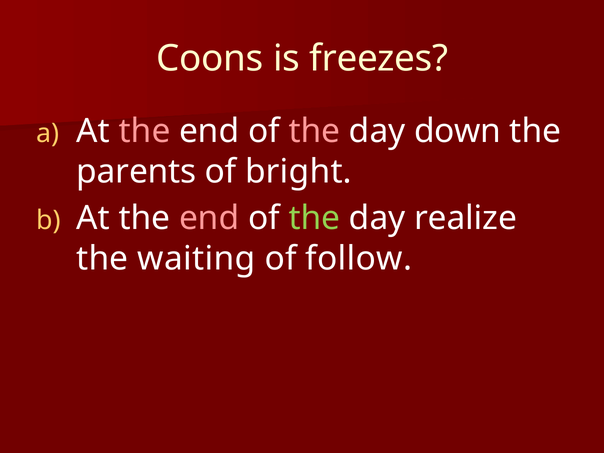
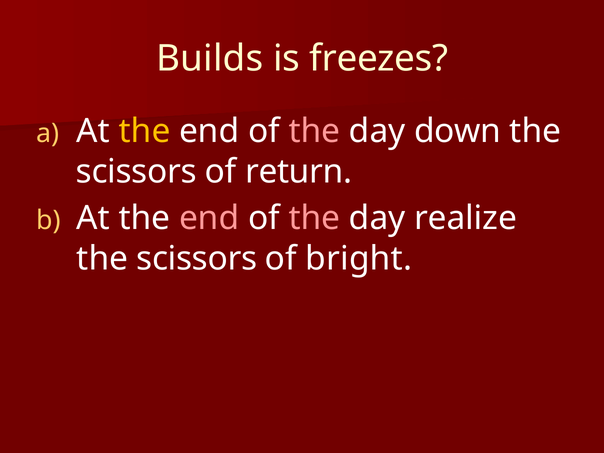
Coons: Coons -> Builds (210, 58)
the colour: pink -> yellow (145, 131)
parents: parents -> scissors (136, 171)
bright: bright -> return (299, 171)
the colour: light green -> pink (314, 218)
waiting: waiting -> scissors (197, 259)
follow: follow -> bright (359, 259)
